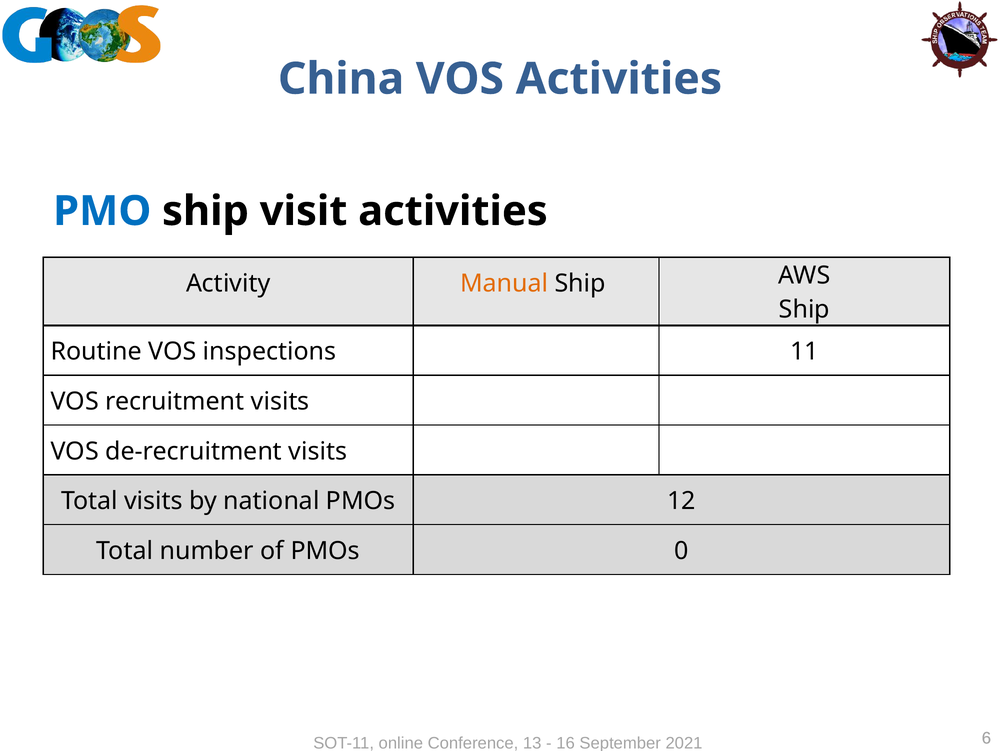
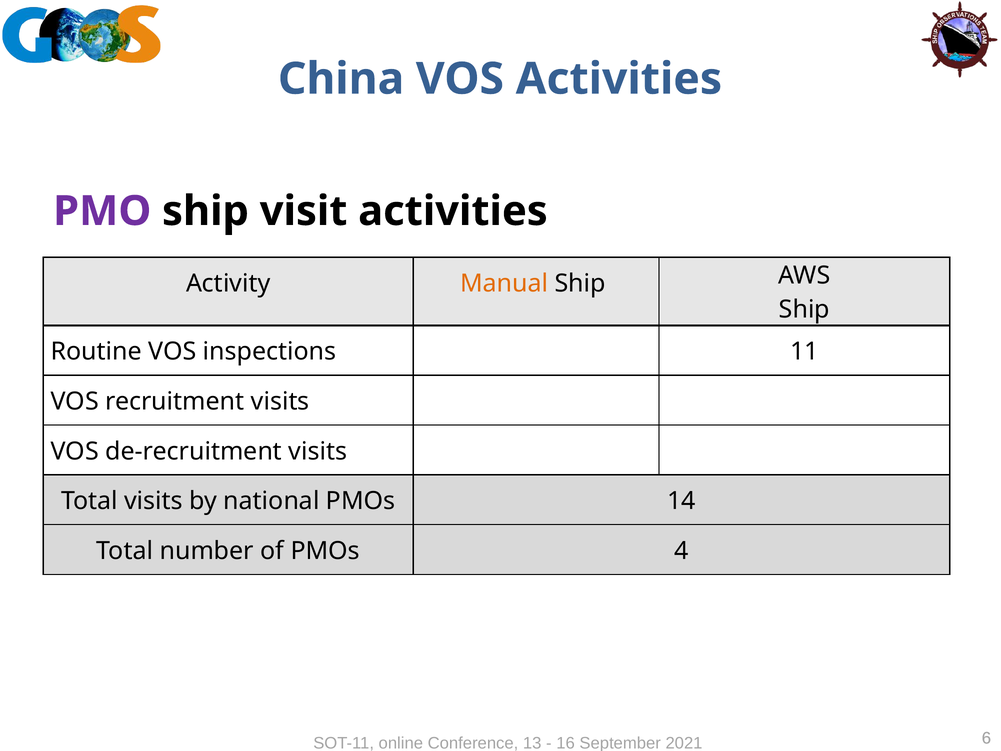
PMO colour: blue -> purple (102, 211)
12: 12 -> 14 (681, 501)
0: 0 -> 4 (682, 551)
